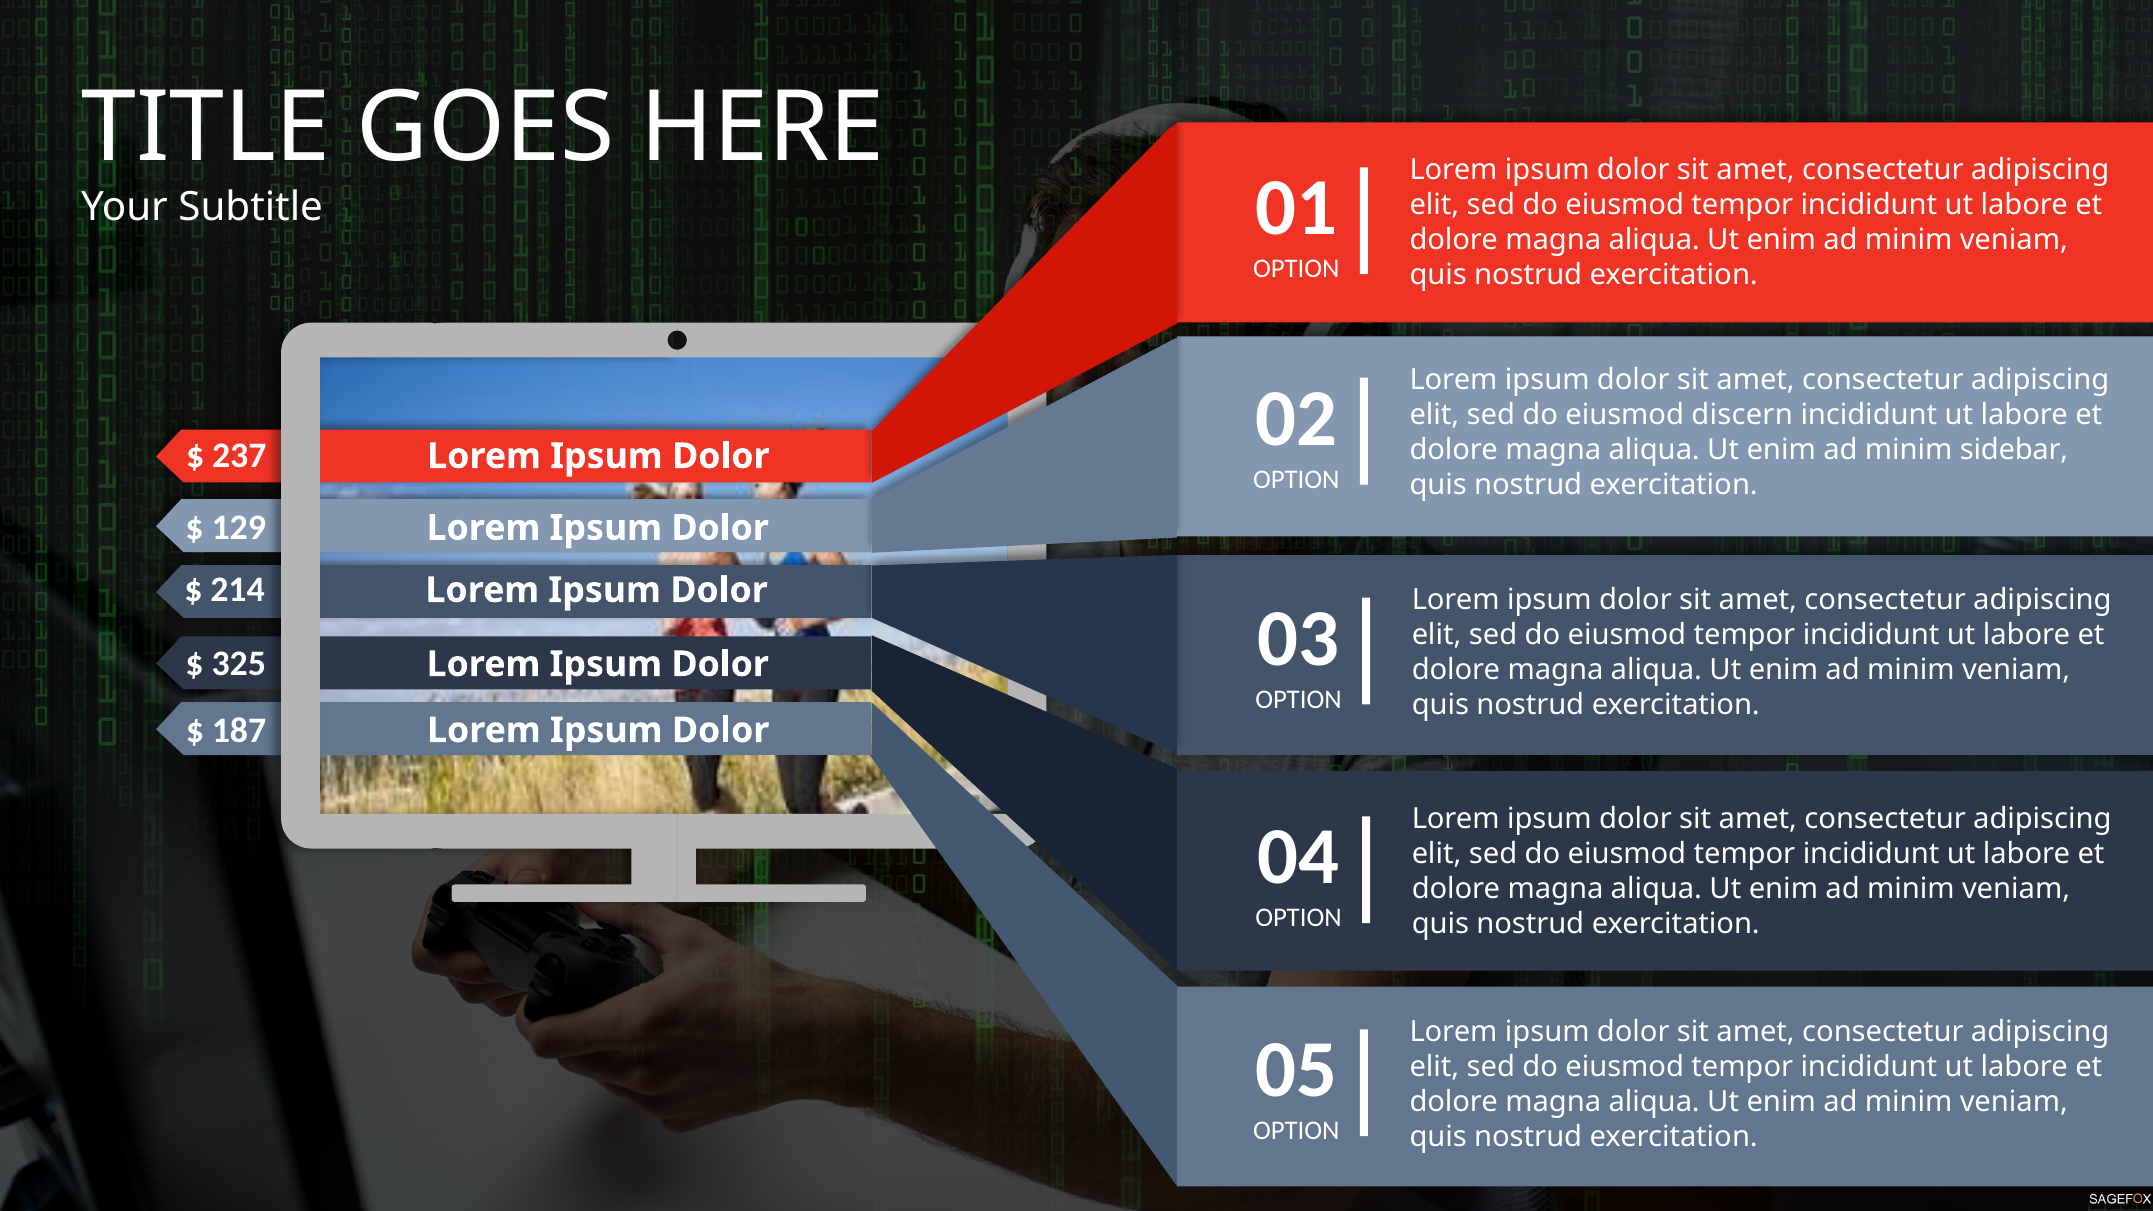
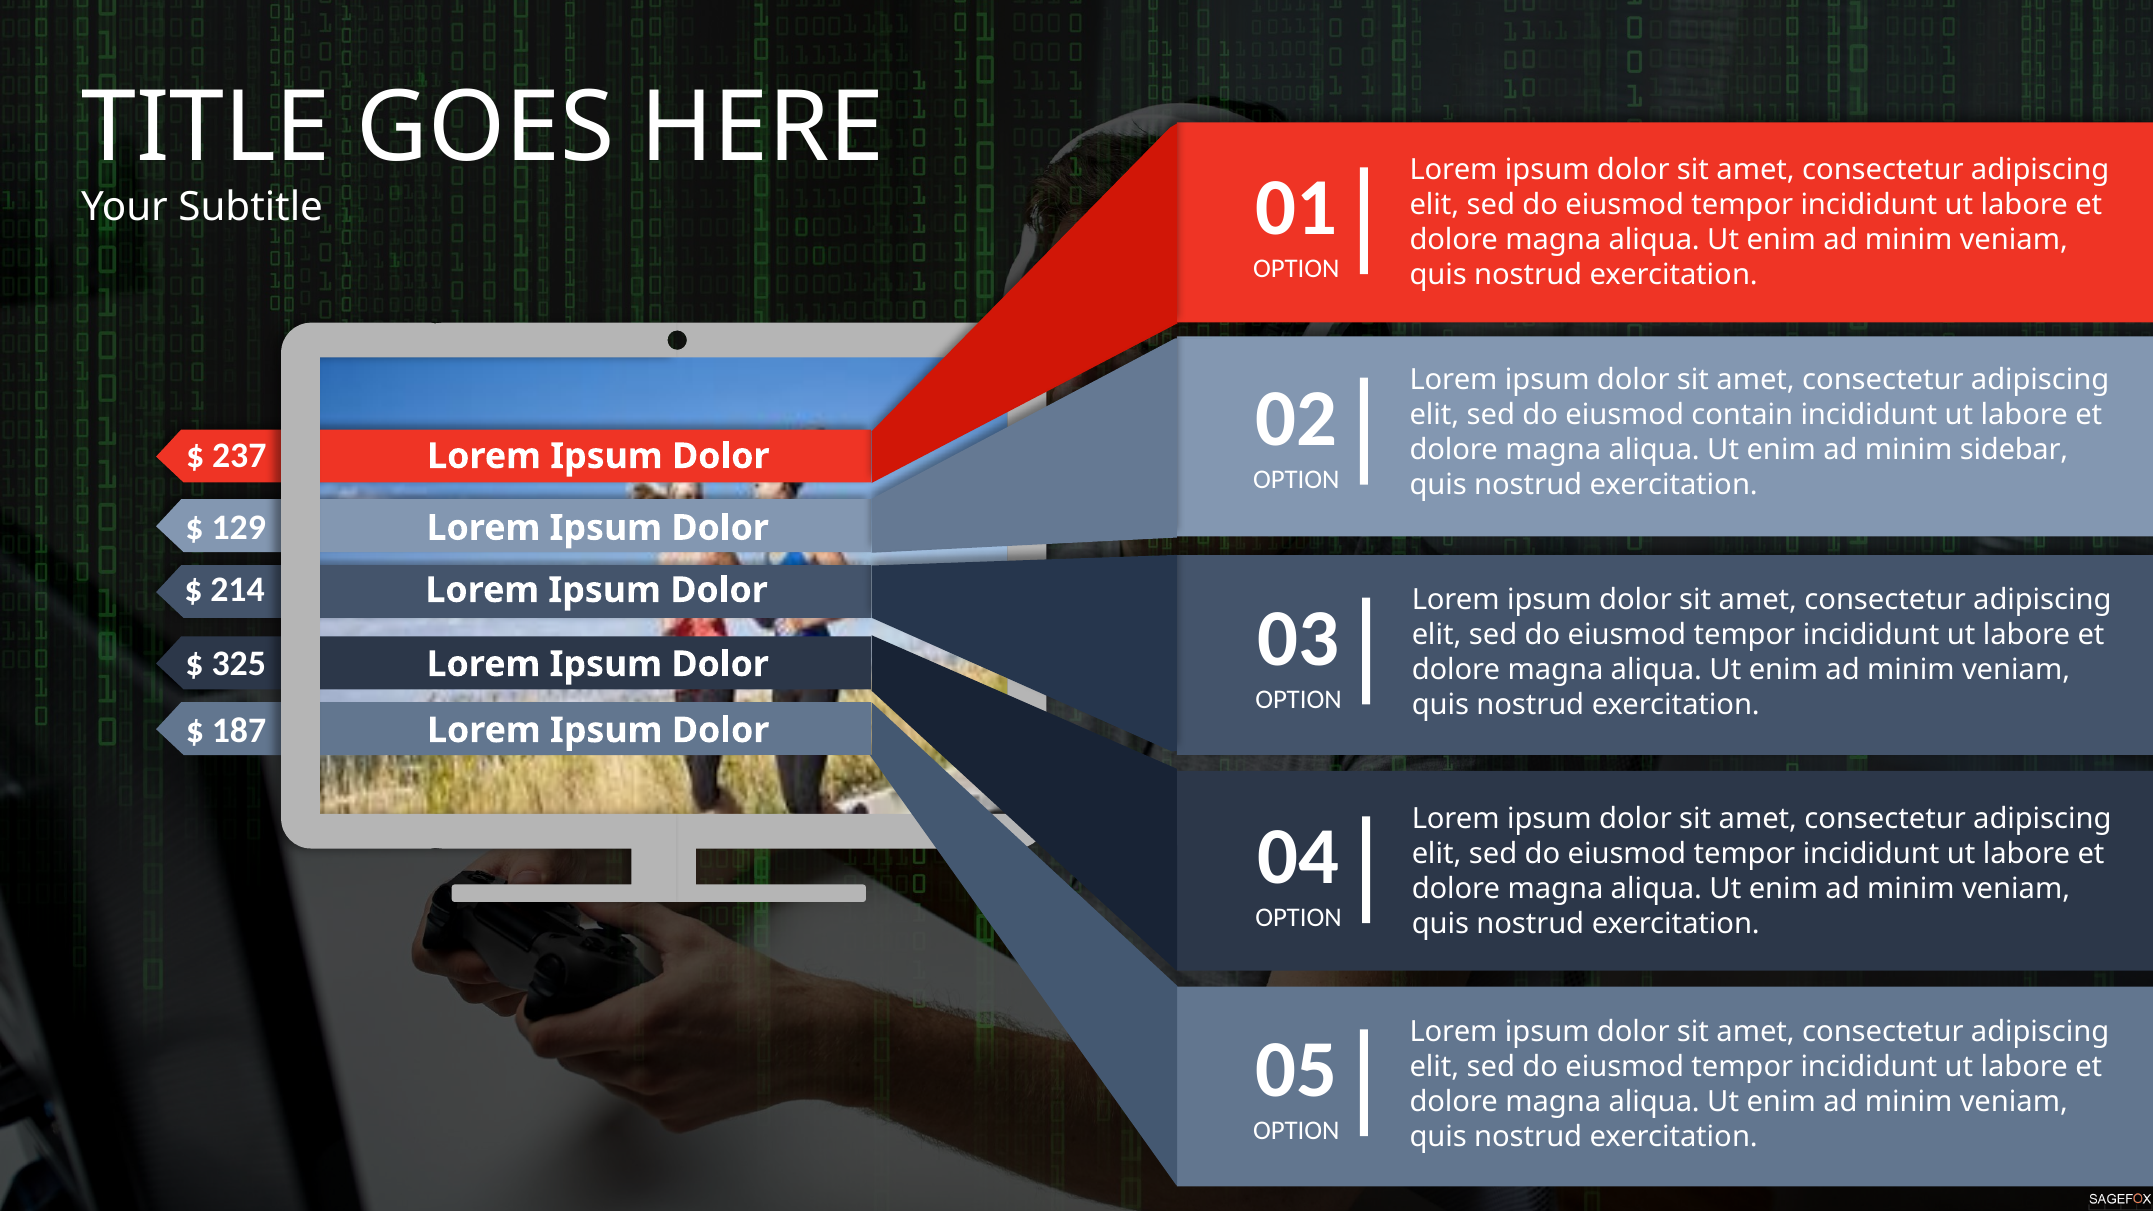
discern: discern -> contain (1742, 415)
